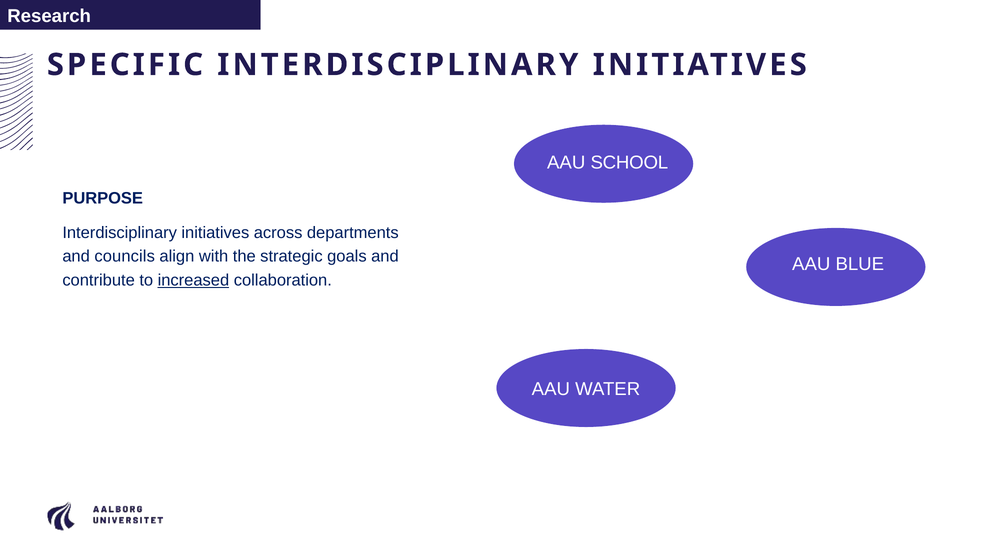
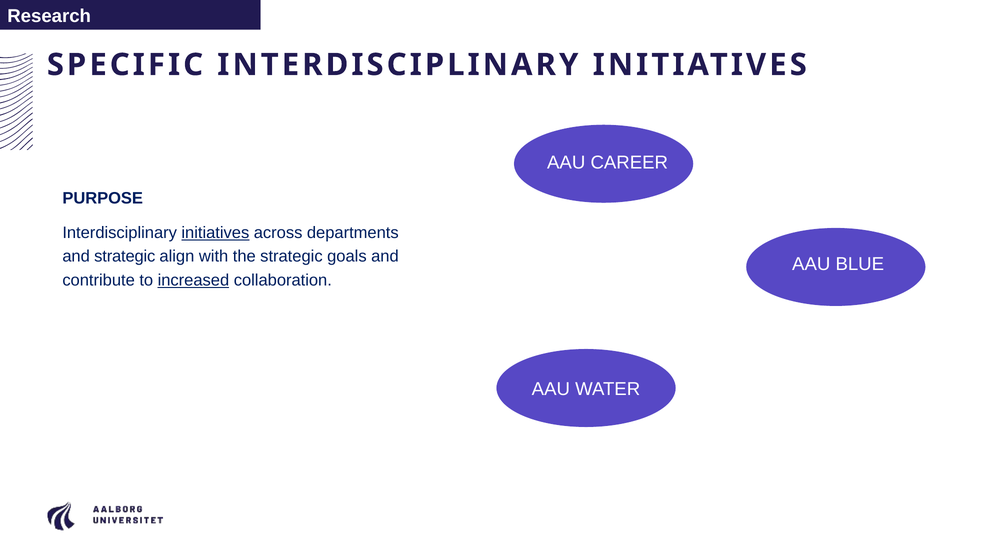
SCHOOL: SCHOOL -> CAREER (629, 162)
initiatives underline: none -> present (215, 233)
and councils: councils -> strategic (125, 256)
